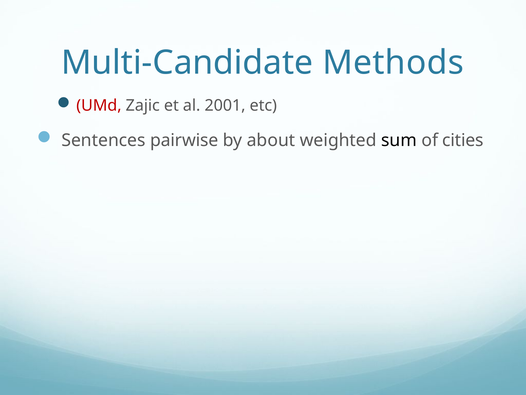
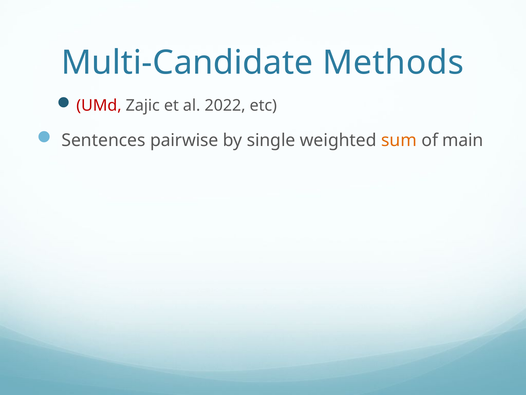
2001: 2001 -> 2022 (225, 105)
about: about -> single (271, 140)
sum colour: black -> orange (399, 140)
cities: cities -> main (463, 140)
